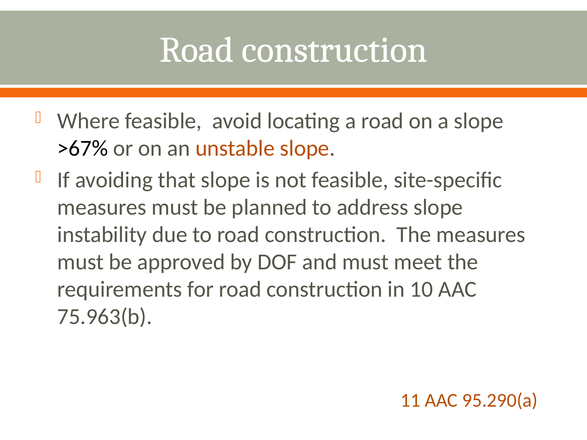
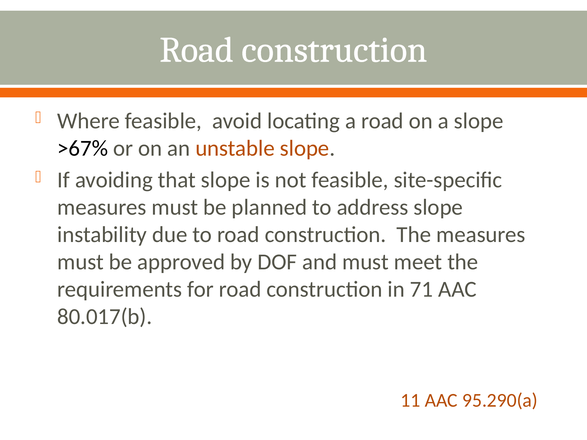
10: 10 -> 71 (421, 290)
75.963(b: 75.963(b -> 80.017(b (105, 317)
